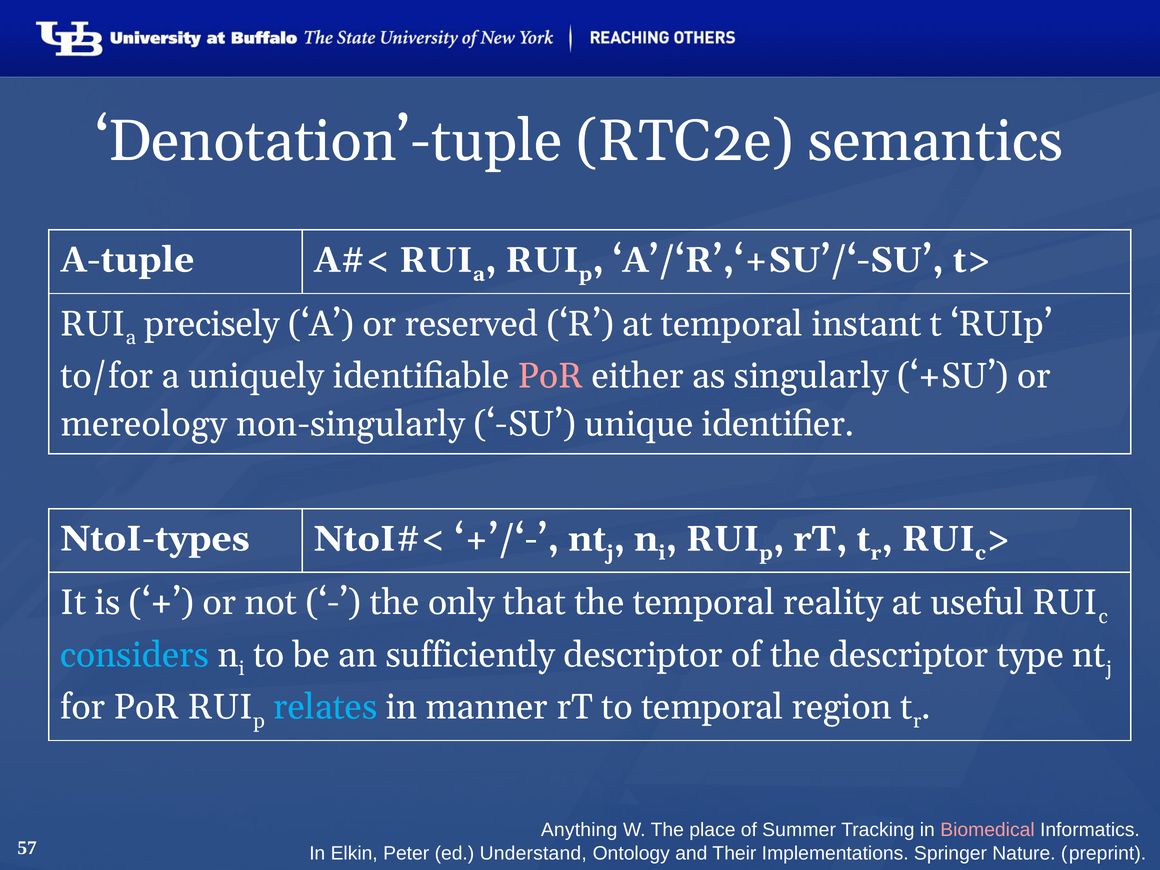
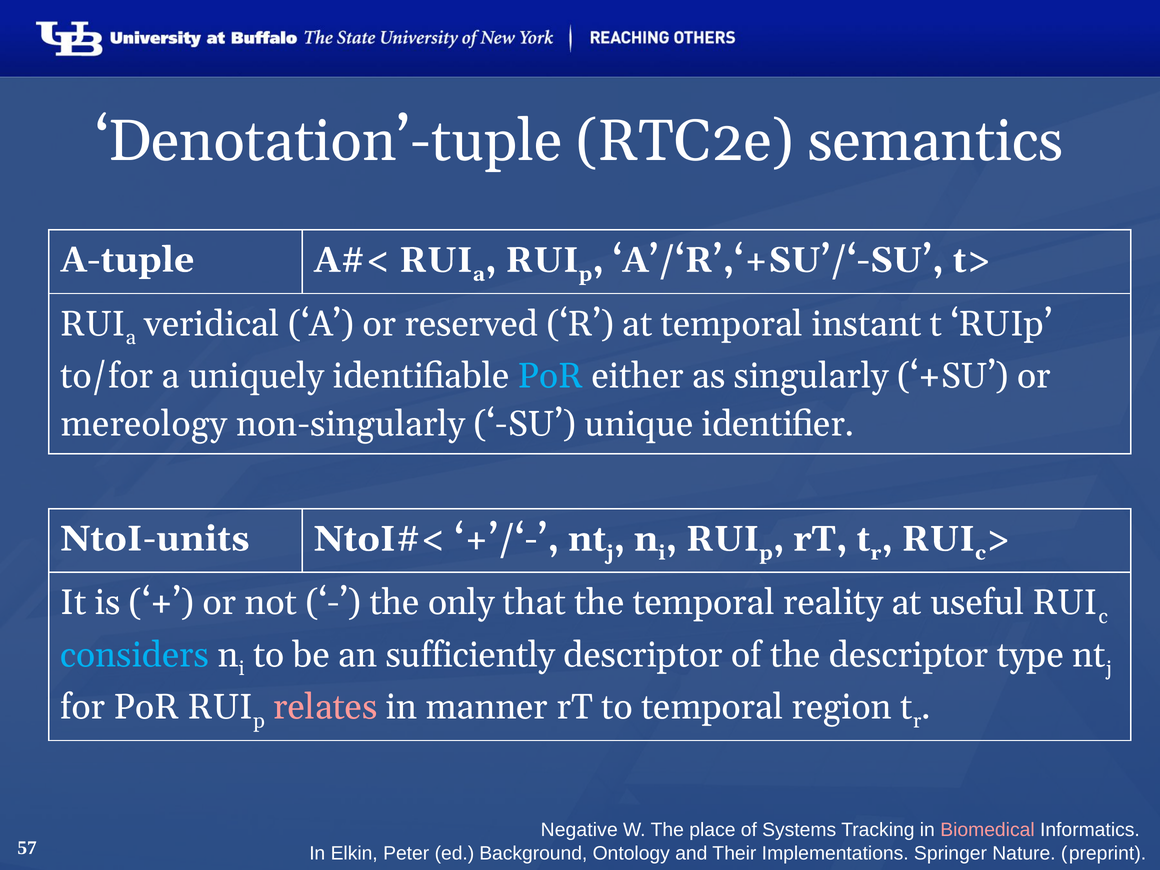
precisely: precisely -> veridical (212, 324)
PoR colour: pink -> light blue (551, 376)
NtoI-types: NtoI-types -> NtoI-units (155, 539)
relates colour: light blue -> pink (325, 707)
Anything: Anything -> Negative (579, 830)
Summer: Summer -> Systems (799, 830)
Understand: Understand -> Background (533, 853)
